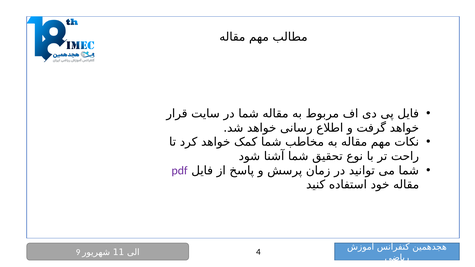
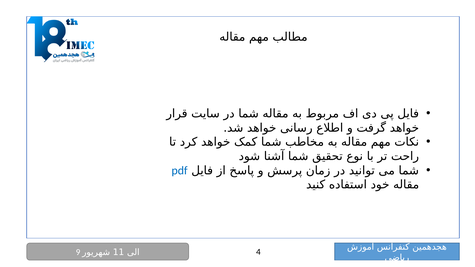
pdf colour: purple -> blue (180, 171)
